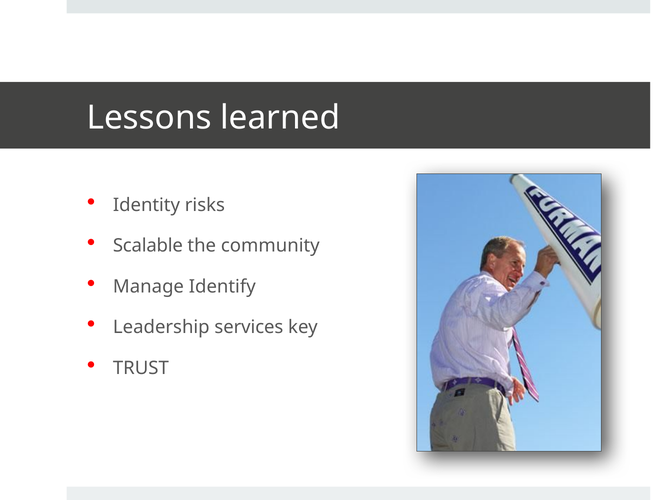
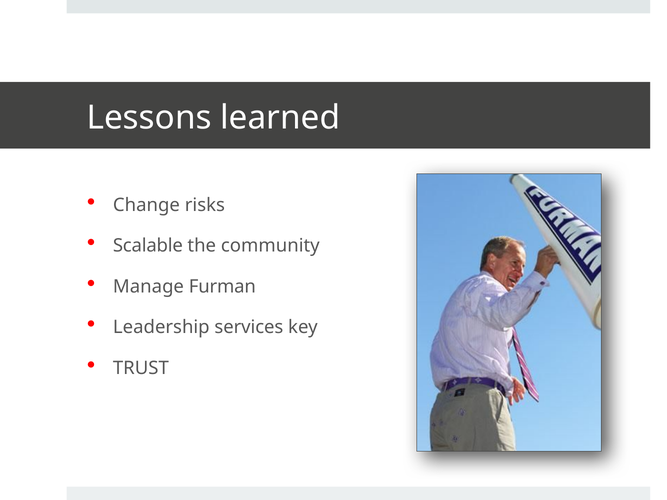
Identity: Identity -> Change (146, 205)
Identify: Identify -> Furman (222, 287)
